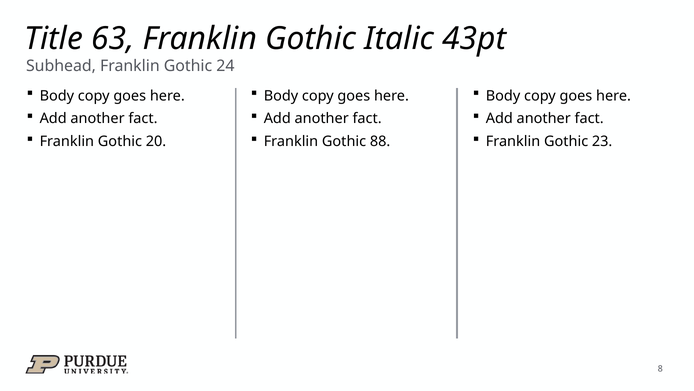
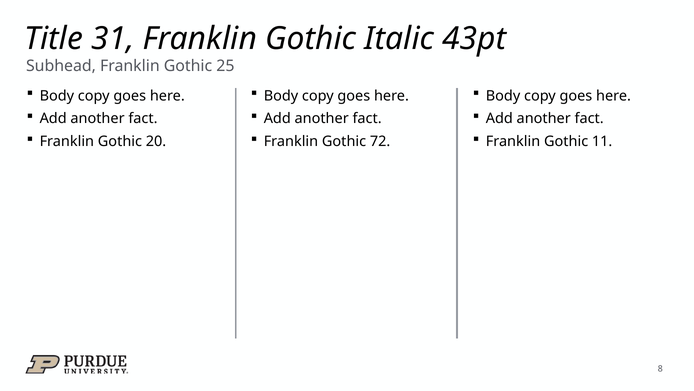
63: 63 -> 31 (113, 39)
24: 24 -> 25 (225, 66)
88: 88 -> 72 (380, 141)
23: 23 -> 11 (602, 141)
